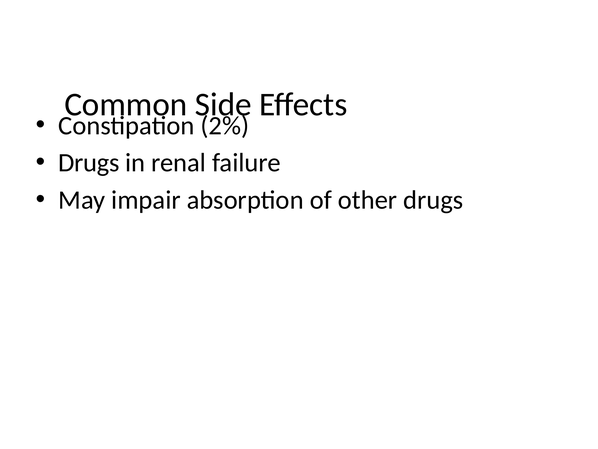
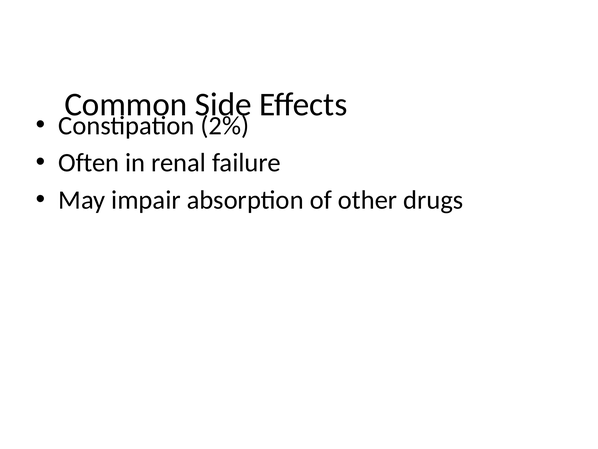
Drugs: Drugs -> Often (89, 163)
